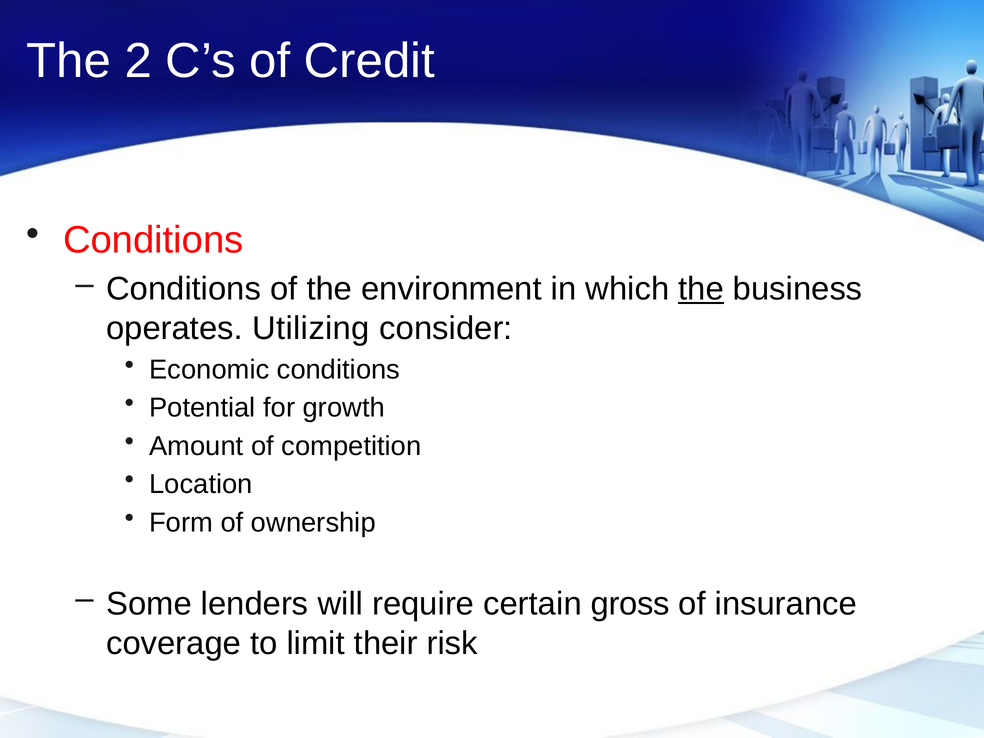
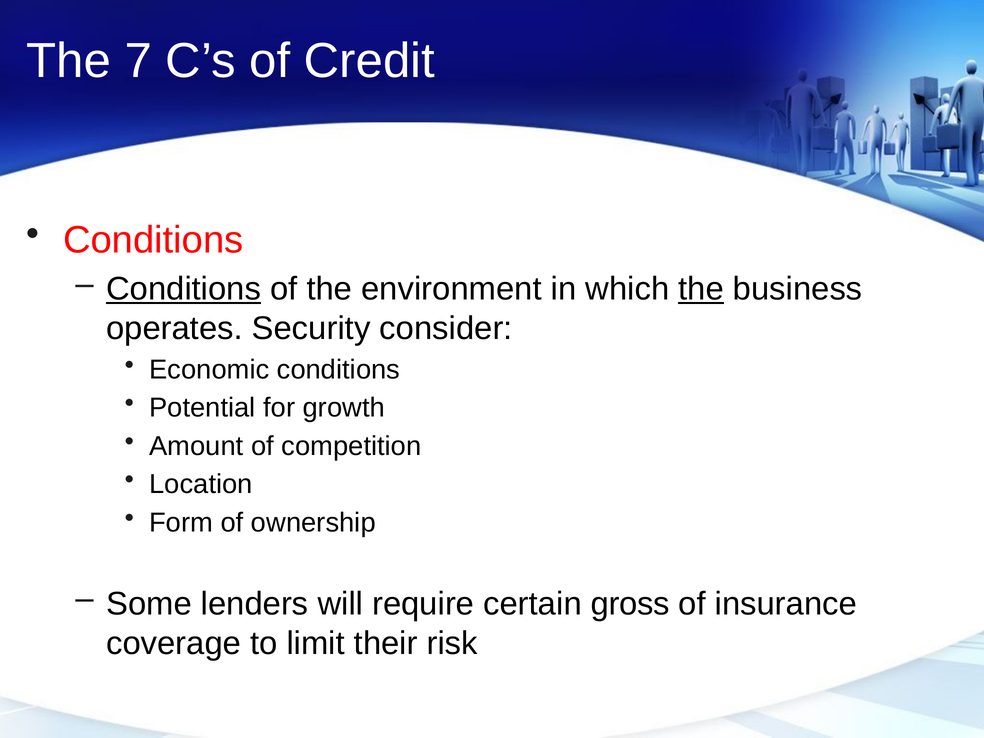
2: 2 -> 7 (138, 61)
Conditions underline: none -> present (184, 289)
Utilizing: Utilizing -> Security (311, 328)
